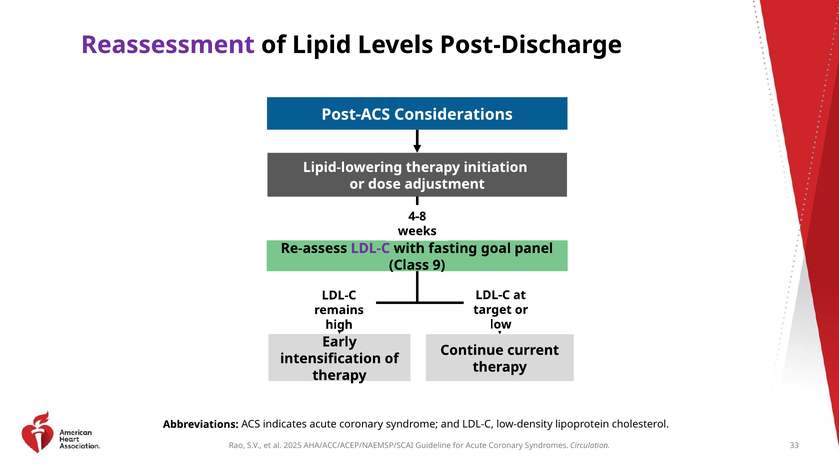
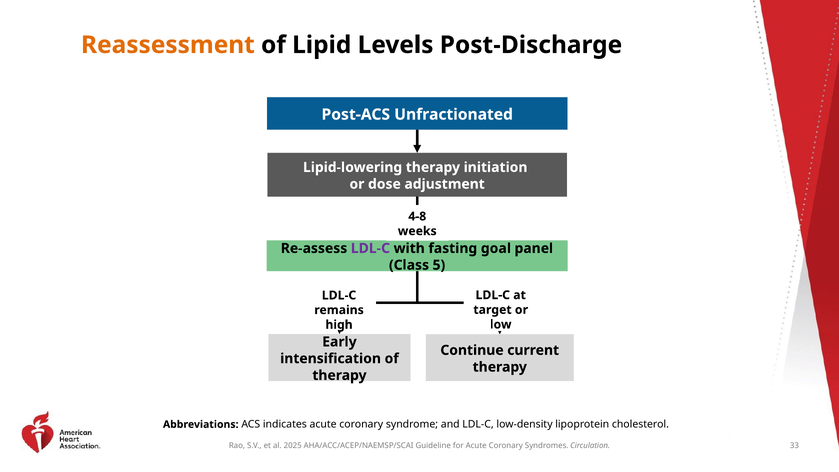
Reassessment colour: purple -> orange (168, 45)
Considerations: Considerations -> Unfractionated (454, 114)
9: 9 -> 5 (439, 265)
